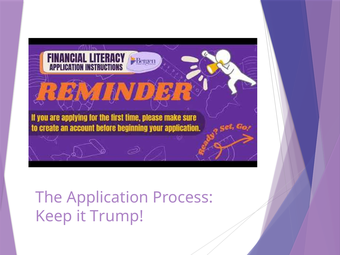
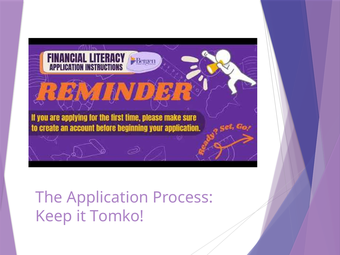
Trump: Trump -> Tomko (117, 216)
